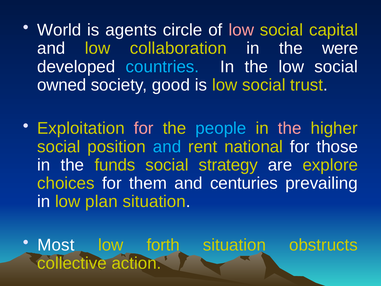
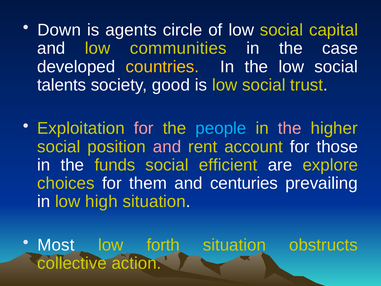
World: World -> Down (59, 30)
low colour: pink -> white (241, 30)
collaboration: collaboration -> communities (178, 48)
were: were -> case (340, 48)
countries colour: light blue -> yellow (162, 67)
owned: owned -> talents (62, 85)
and colour: light blue -> pink (167, 147)
national: national -> account (254, 147)
strategy: strategy -> efficient (228, 165)
plan: plan -> high (101, 201)
